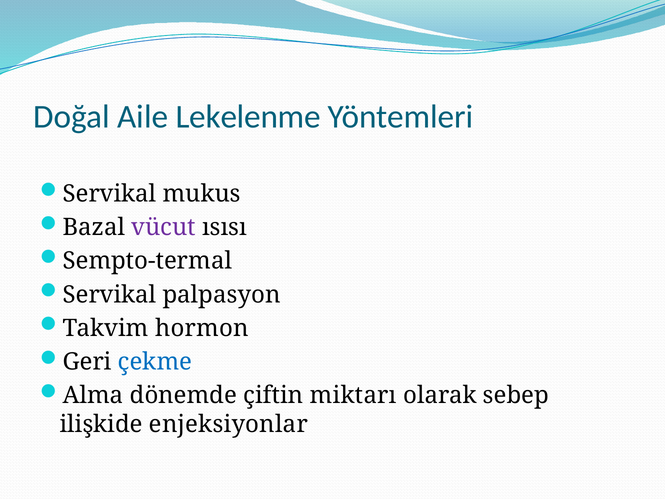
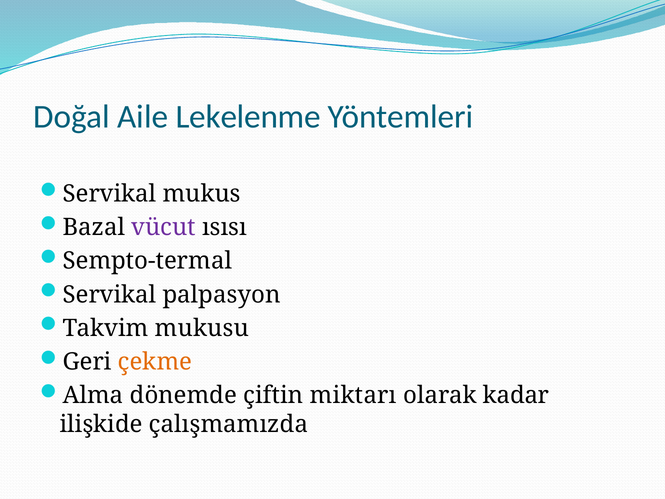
hormon: hormon -> mukusu (202, 328)
çekme colour: blue -> orange (155, 362)
sebep: sebep -> kadar (516, 395)
enjeksiyonlar: enjeksiyonlar -> çalışmamızda (229, 424)
